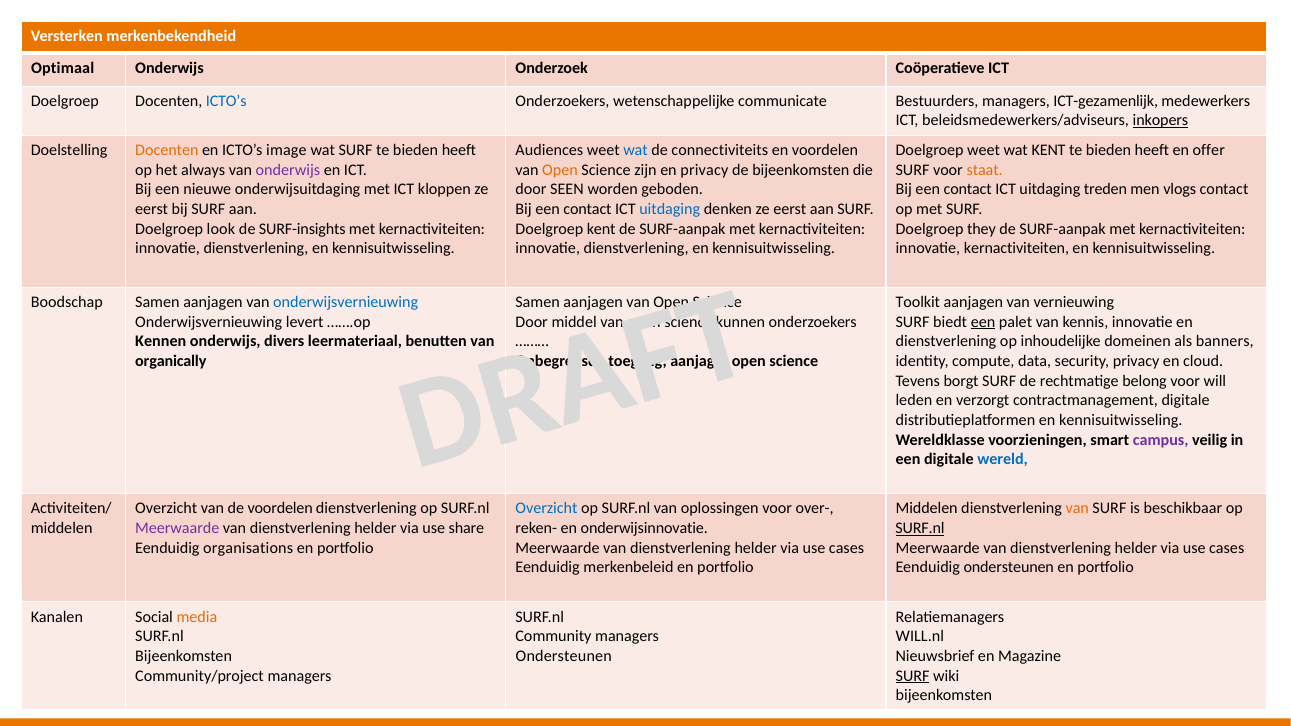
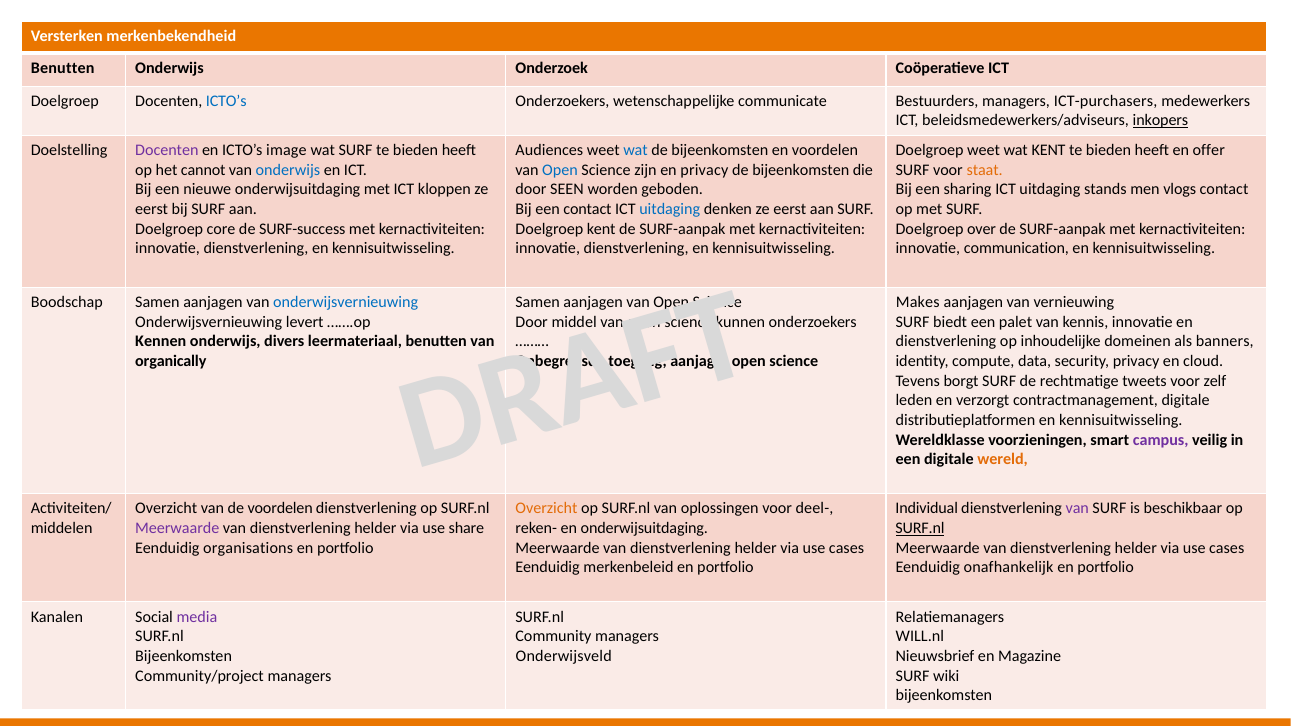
Optimaal: Optimaal -> Benutten (63, 68)
ICT-gezamenlijk: ICT-gezamenlijk -> ICT-purchasers (1106, 101)
Docenten colour: orange -> purple (167, 150)
connectiviteits: connectiviteits -> bijeenkomsten (720, 150)
always: always -> cannot (203, 170)
onderwijs colour: purple -> blue (288, 170)
Open colour: orange -> blue (560, 170)
contact: contact -> sharing (968, 189)
treden: treden -> stands (1105, 189)
look: look -> core (221, 229)
SURF-insights: SURF-insights -> SURF-success (302, 229)
they: they -> over (982, 229)
innovatie kernactiviteiten: kernactiviteiten -> communication (1016, 248)
Toolkit: Toolkit -> Makes (918, 302)
een underline: present -> none (983, 322)
belong: belong -> tweets (1145, 381)
will: will -> zelf (1215, 381)
wereld colour: blue -> orange (1003, 460)
Overzicht colour: blue -> orange (546, 509)
over-: over- -> deel- (814, 509)
Middelen: Middelen -> Individual (927, 509)
van colour: orange -> purple (1077, 509)
en onderwijsinnovatie: onderwijsinnovatie -> onderwijsuitdaging (644, 528)
Eenduidig ondersteunen: ondersteunen -> onafhankelijk (1009, 568)
media colour: orange -> purple (197, 617)
Ondersteunen: Ondersteunen -> Onderwijsveld (564, 656)
SURF underline: present -> none (913, 676)
